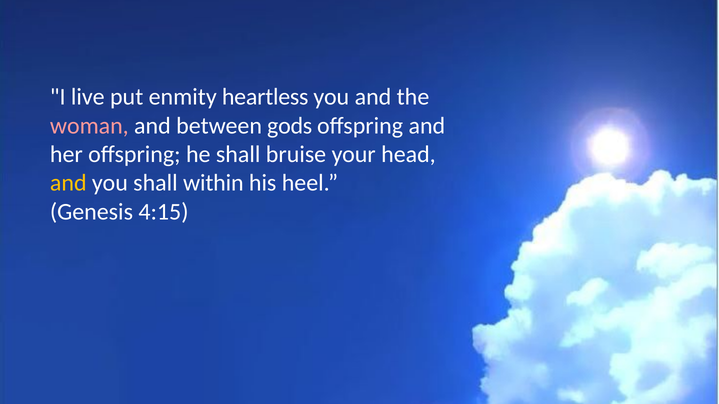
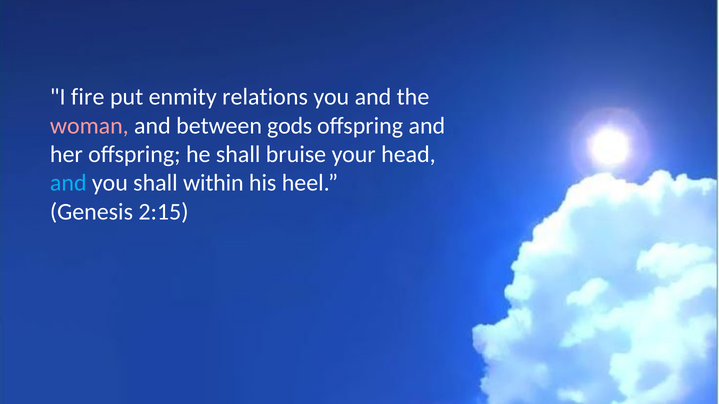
live: live -> fire (88, 97)
heartless: heartless -> relations (265, 97)
and colour: yellow -> light blue (68, 183)
4:15: 4:15 -> 2:15 (163, 212)
